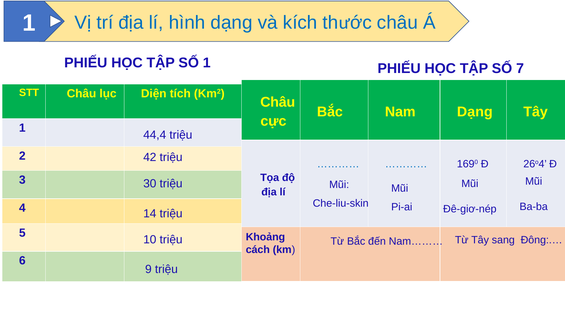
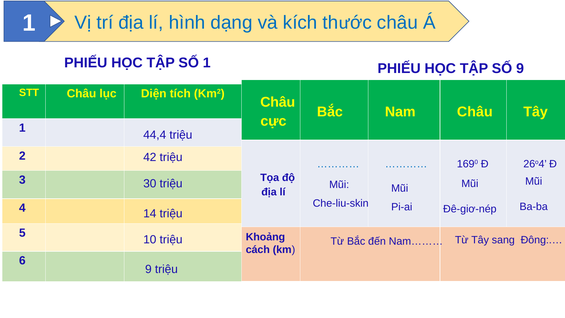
SỐ 7: 7 -> 9 (520, 68)
Nam Dạng: Dạng -> Châu (475, 112)
